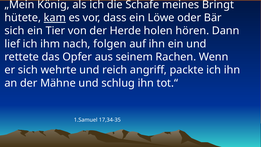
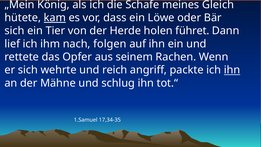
Bringt: Bringt -> Gleich (218, 5)
hören: hören -> führet (192, 31)
ihn underline: none -> present (232, 70)
